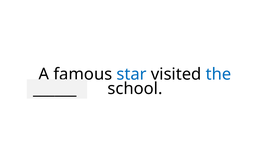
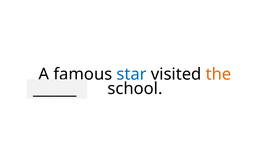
the colour: blue -> orange (218, 74)
